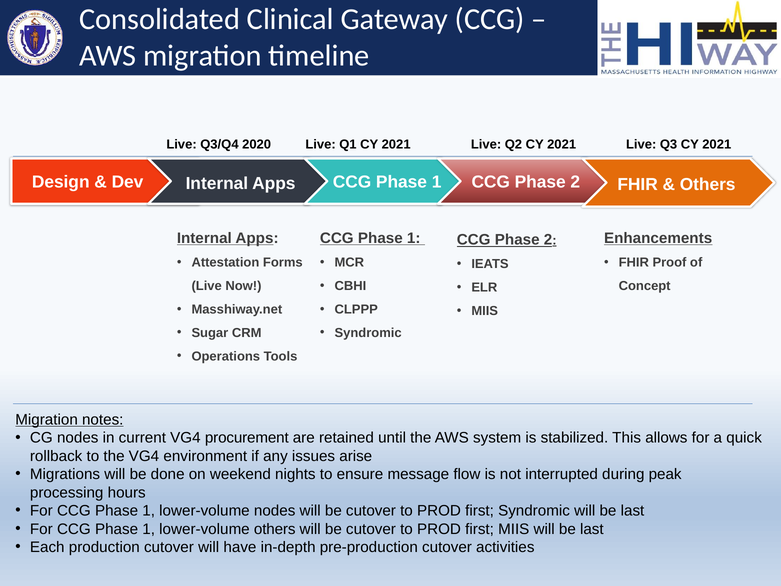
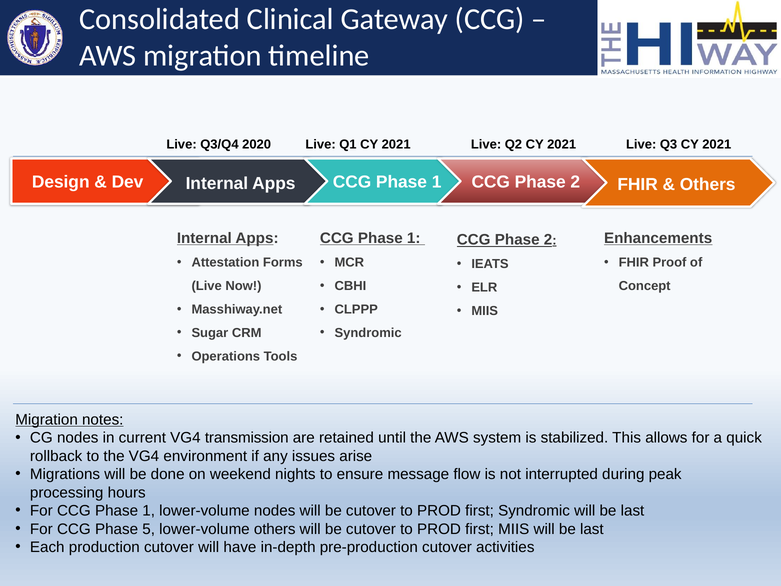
procurement: procurement -> transmission (247, 438)
1: 1 -> 5 (149, 529)
